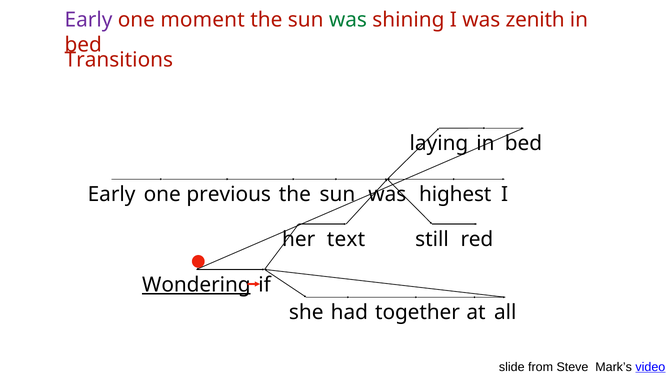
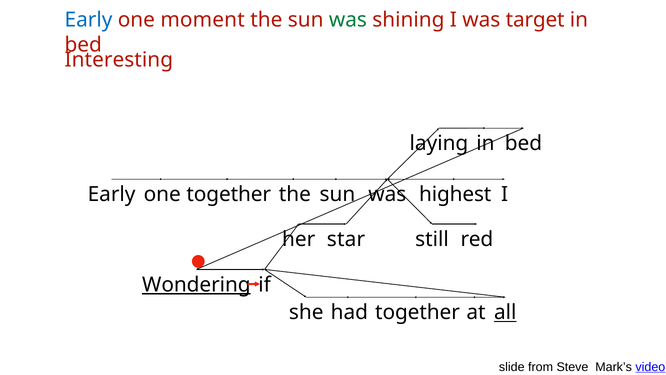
Early colour: purple -> blue (88, 20)
zenith: zenith -> target (535, 20)
Transitions: Transitions -> Interesting (119, 60)
one previous: previous -> together (229, 194)
text: text -> star (346, 239)
all underline: none -> present (505, 312)
